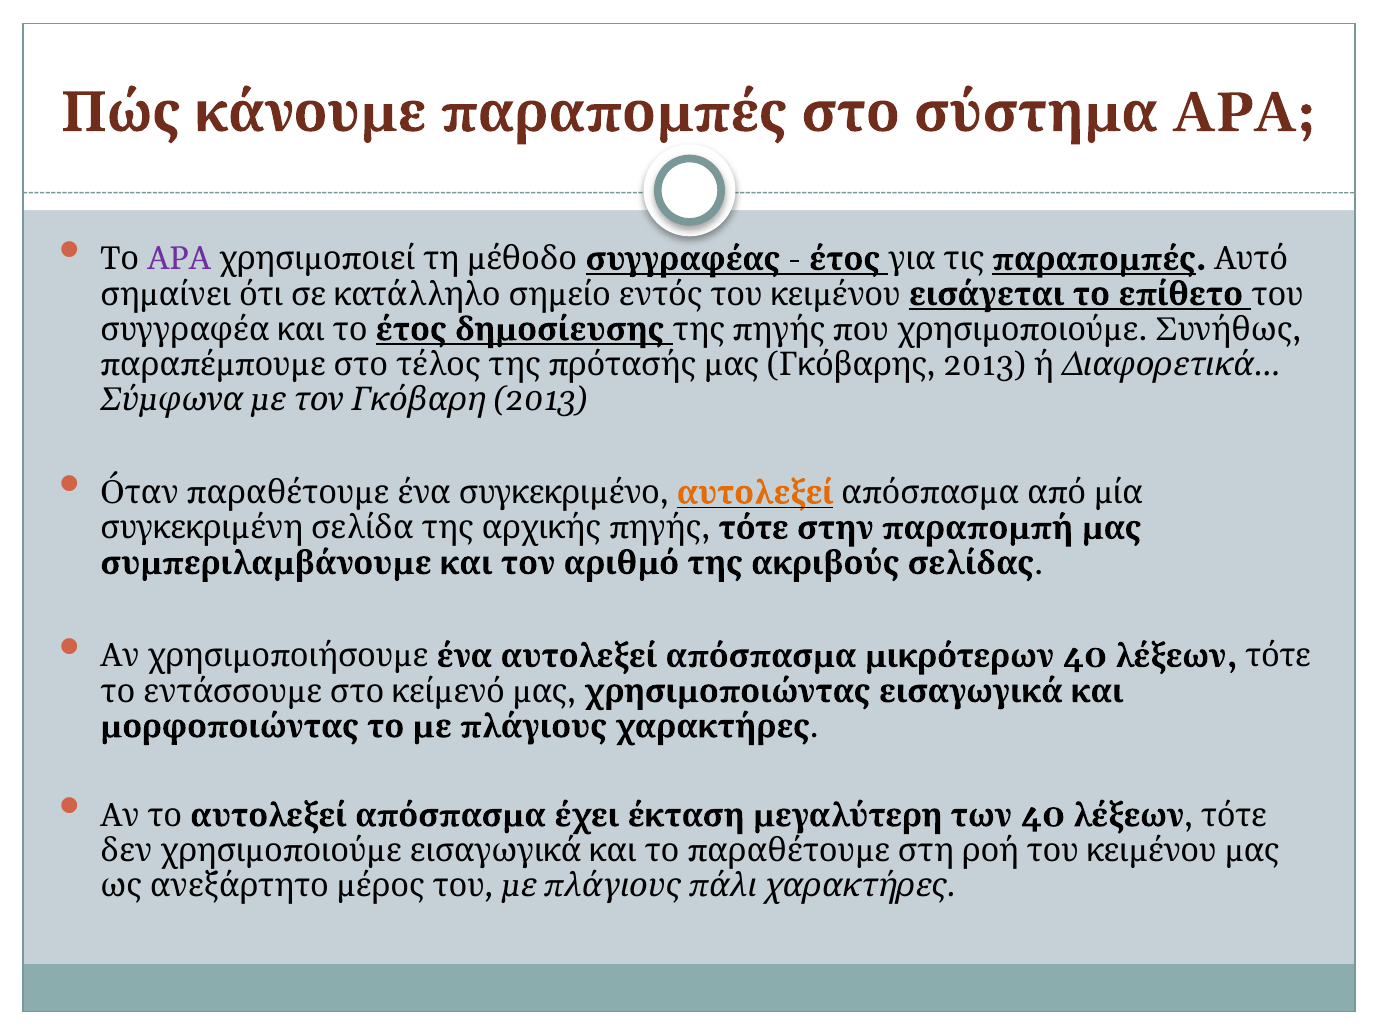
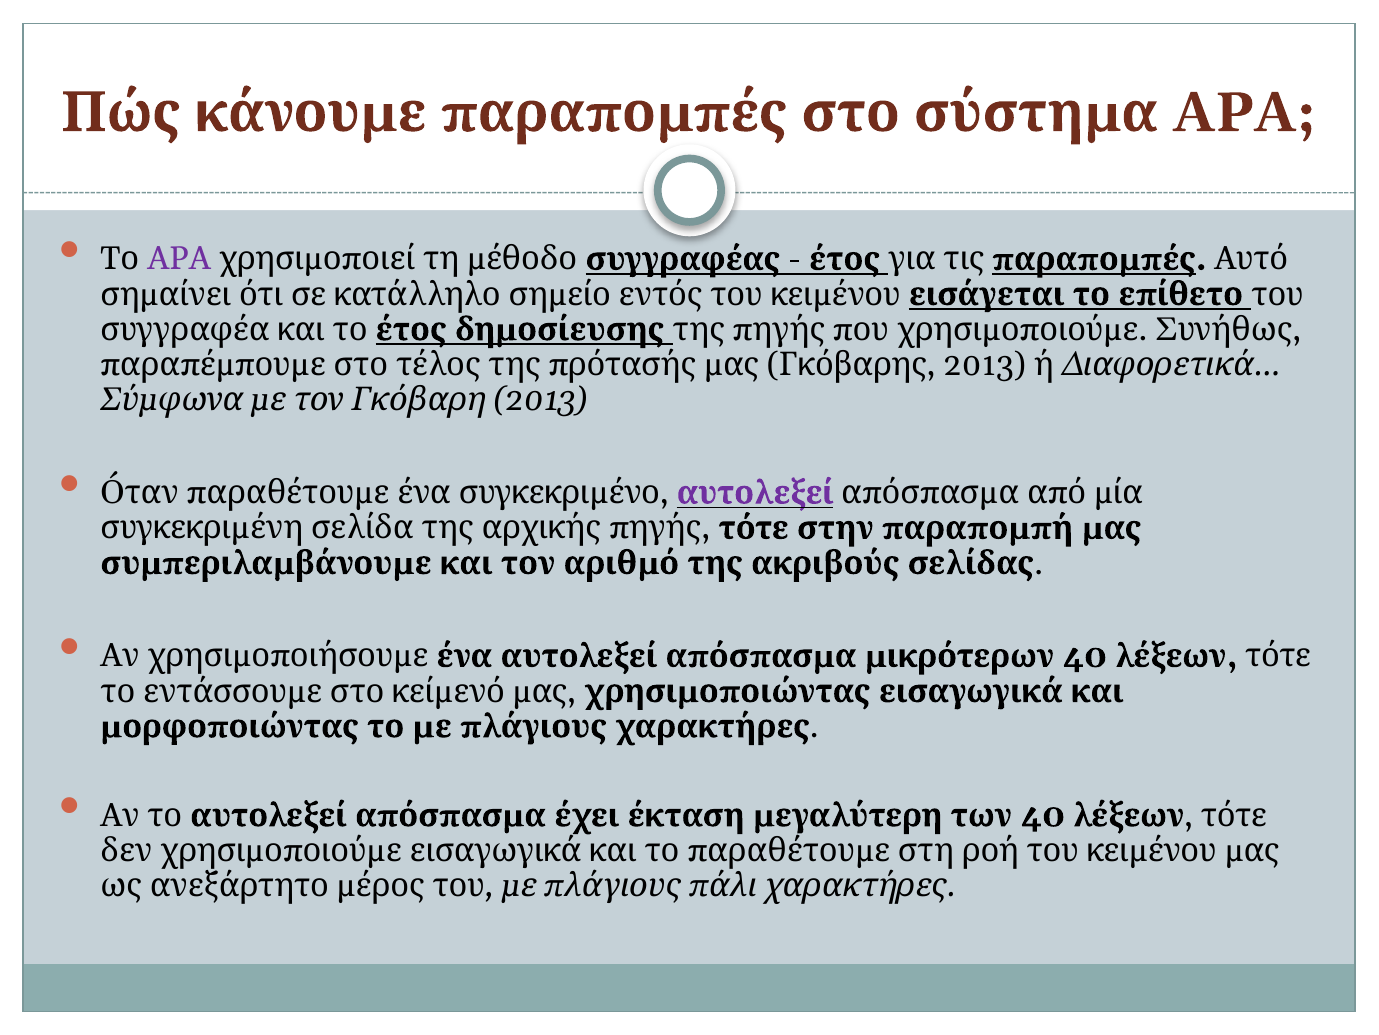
αυτολεξεί colour: orange -> purple (755, 492)
